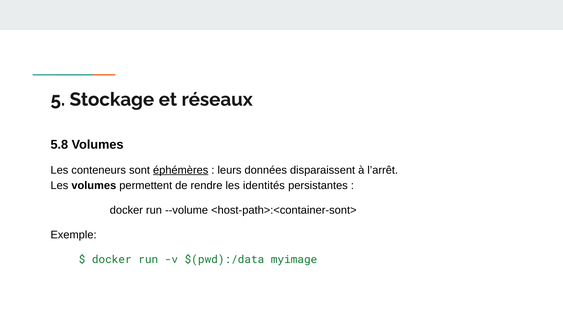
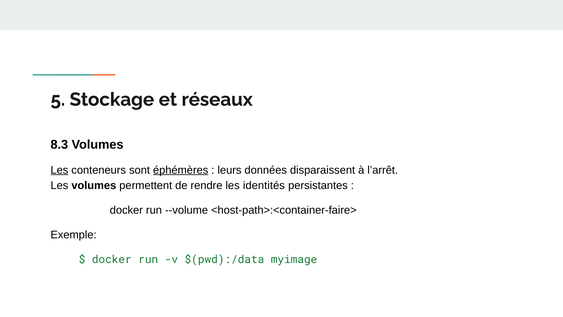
5.8: 5.8 -> 8.3 (59, 144)
Les underline: none -> present (59, 170)
<host-path>:<container-sont>: <host-path>:<container-sont> -> <host-path>:<container-faire> (284, 210)
